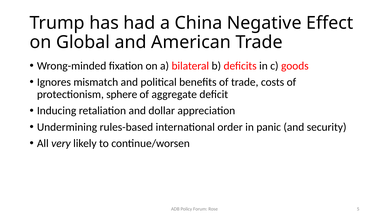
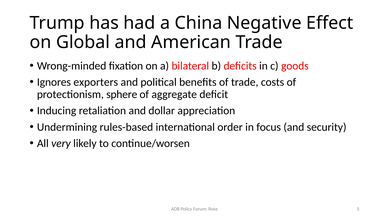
mismatch: mismatch -> exporters (96, 82)
panic: panic -> focus (269, 127)
